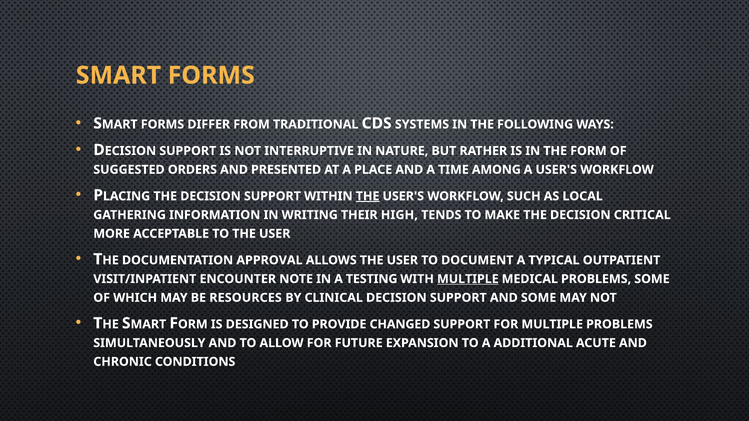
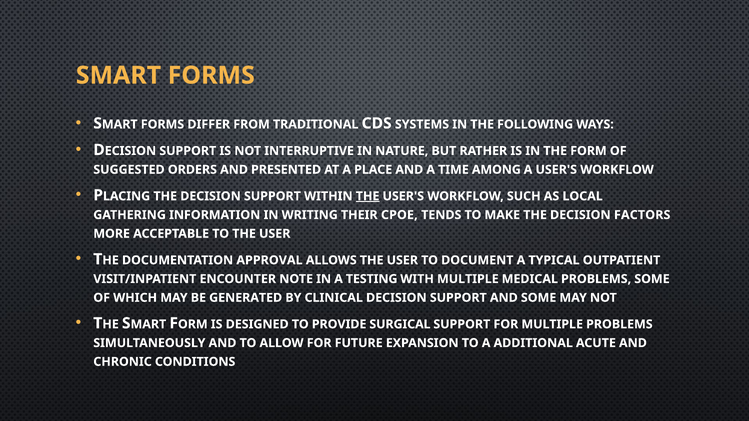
HIGH: HIGH -> CPOE (399, 215)
CRITICAL: CRITICAL -> FACTORS (642, 215)
MULTIPLE underline: present -> none (468, 279)
RESOURCES: RESOURCES -> GENERATED (246, 298)
CHANGED: CHANGED -> SURGICAL (400, 324)
